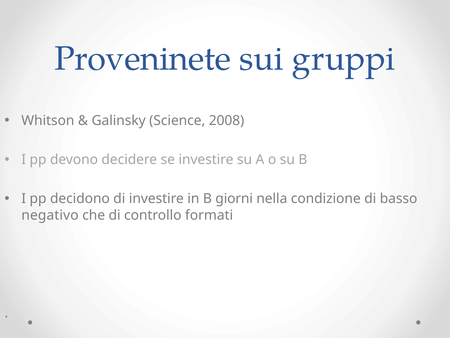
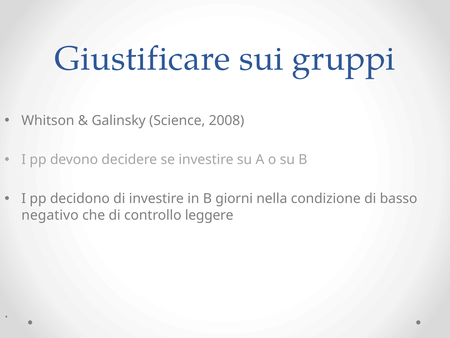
Proveninete: Proveninete -> Giustificare (142, 59)
formati: formati -> leggere (209, 215)
